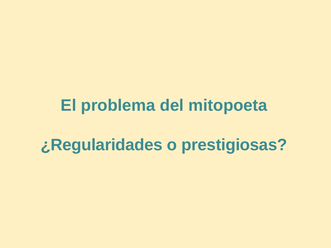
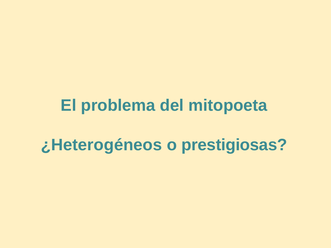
¿Regularidades: ¿Regularidades -> ¿Heterogéneos (102, 145)
